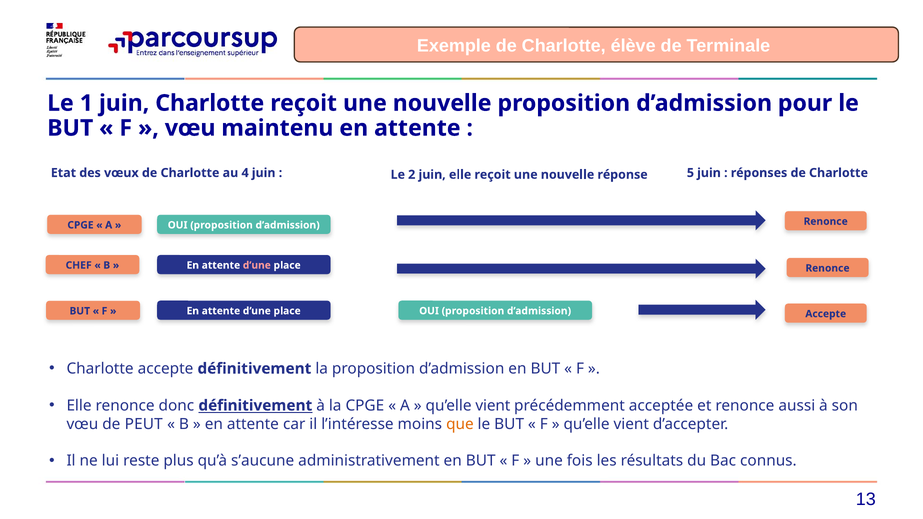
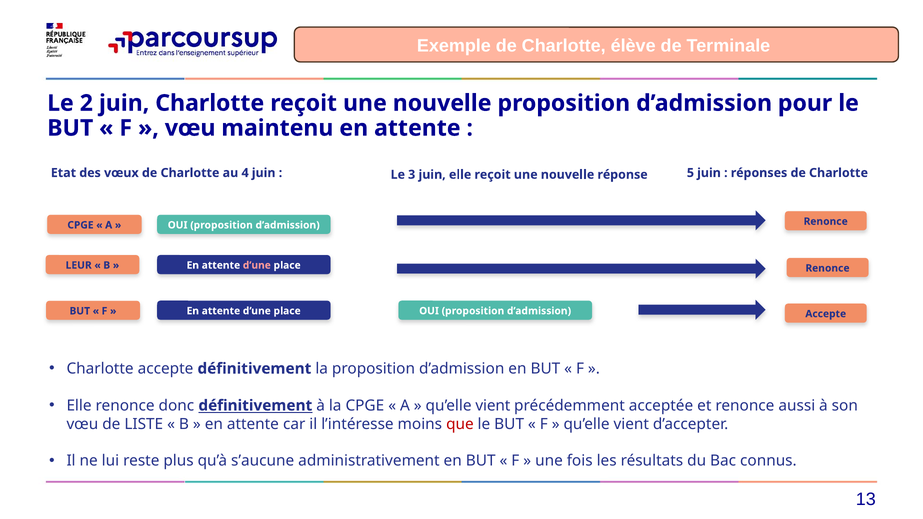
1: 1 -> 2 (86, 103)
2: 2 -> 3 (412, 175)
CHEF: CHEF -> LEUR (79, 265)
PEUT: PEUT -> LISTE (144, 424)
que colour: orange -> red (460, 424)
